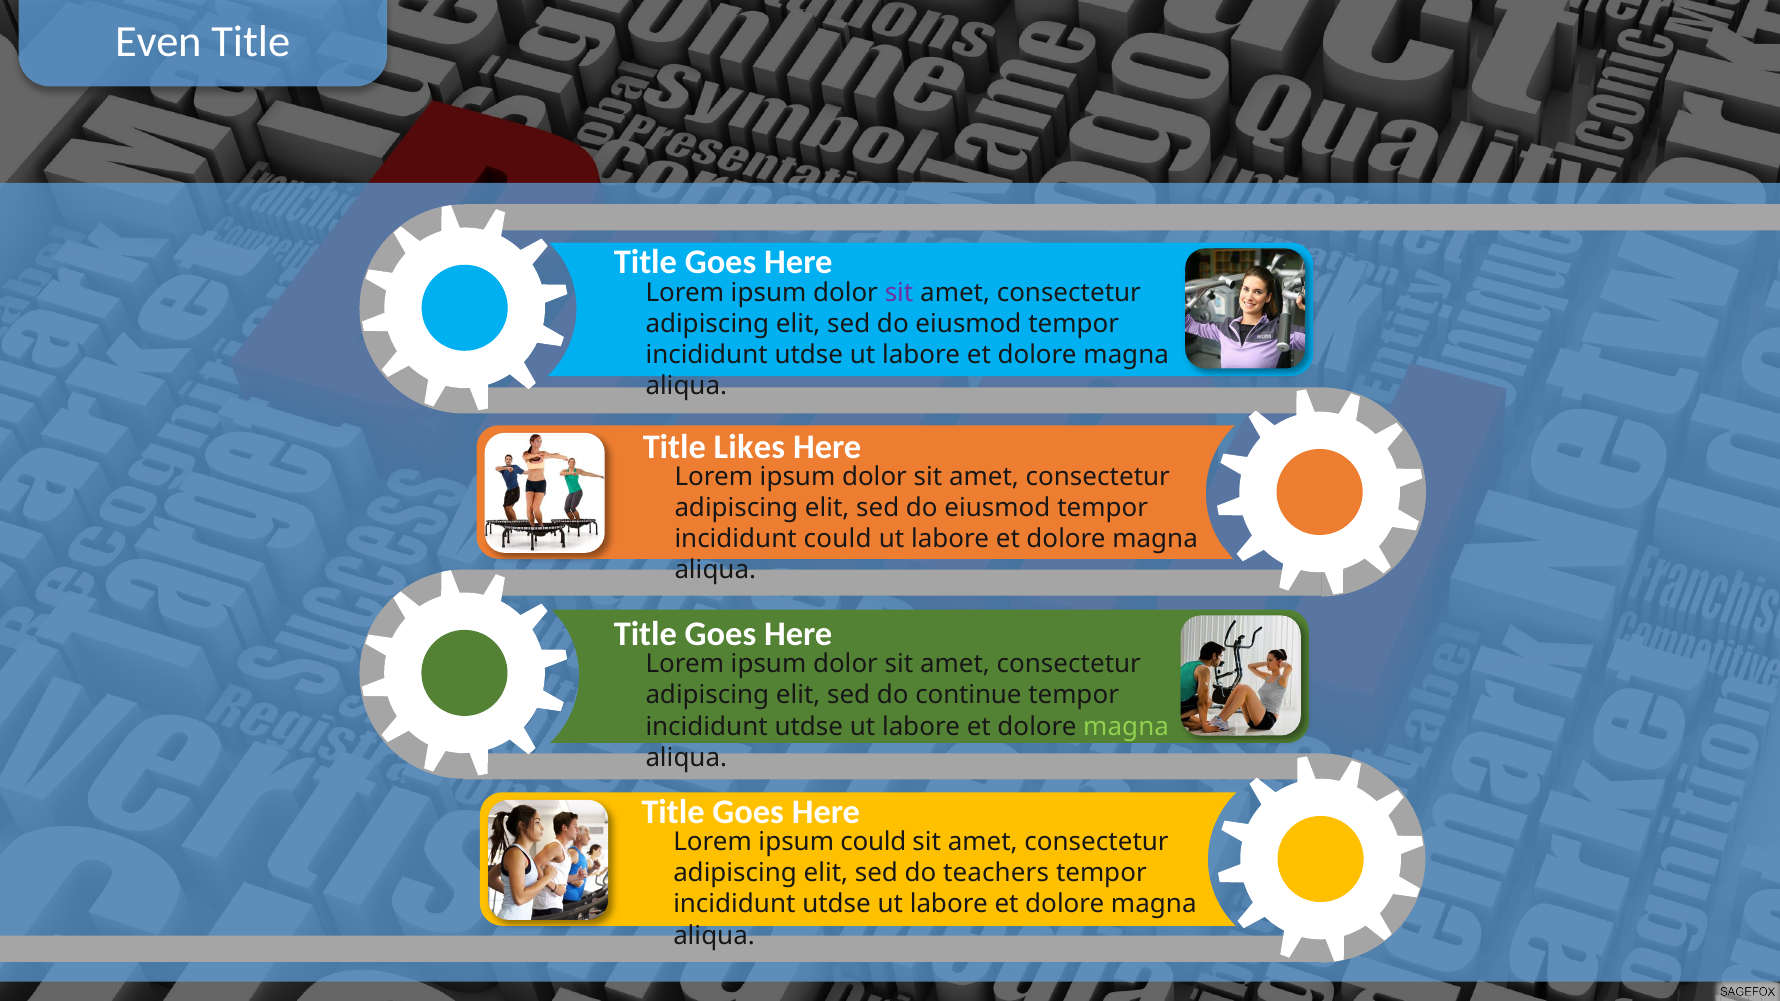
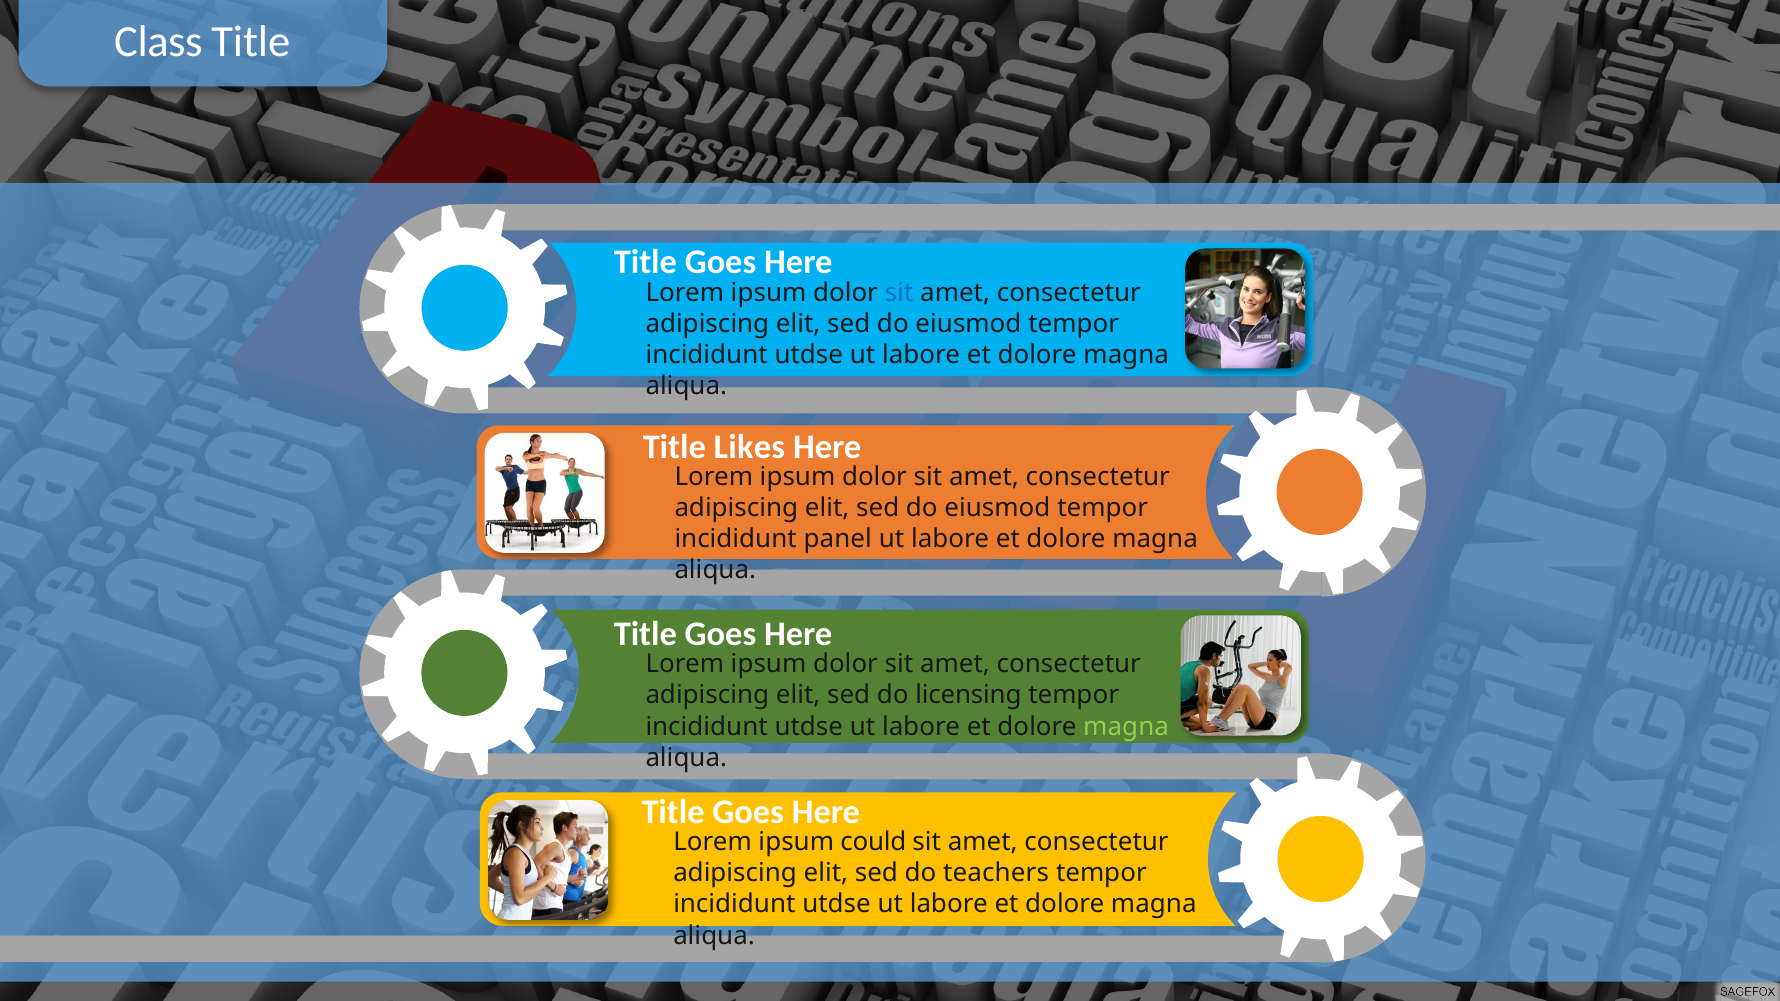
Even: Even -> Class (158, 42)
sit colour: purple -> blue (899, 293)
incididunt could: could -> panel (838, 539)
continue: continue -> licensing (968, 696)
